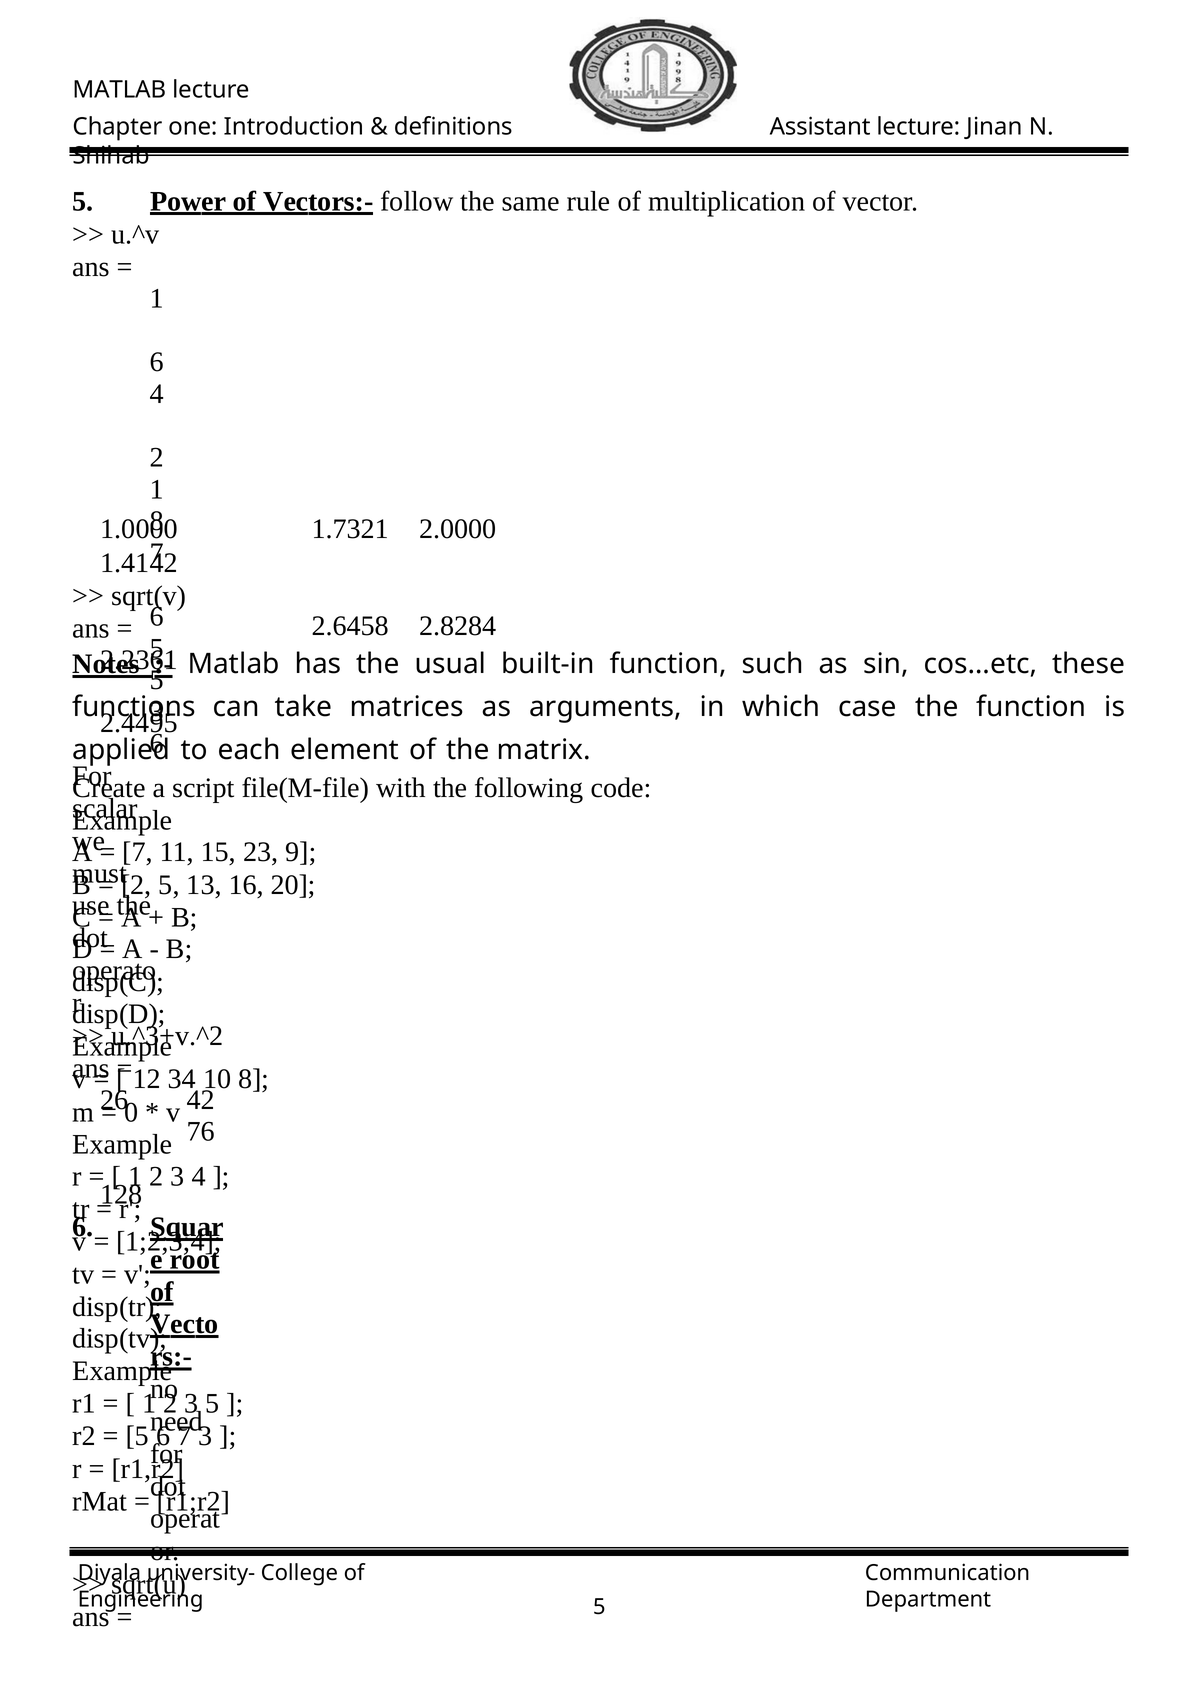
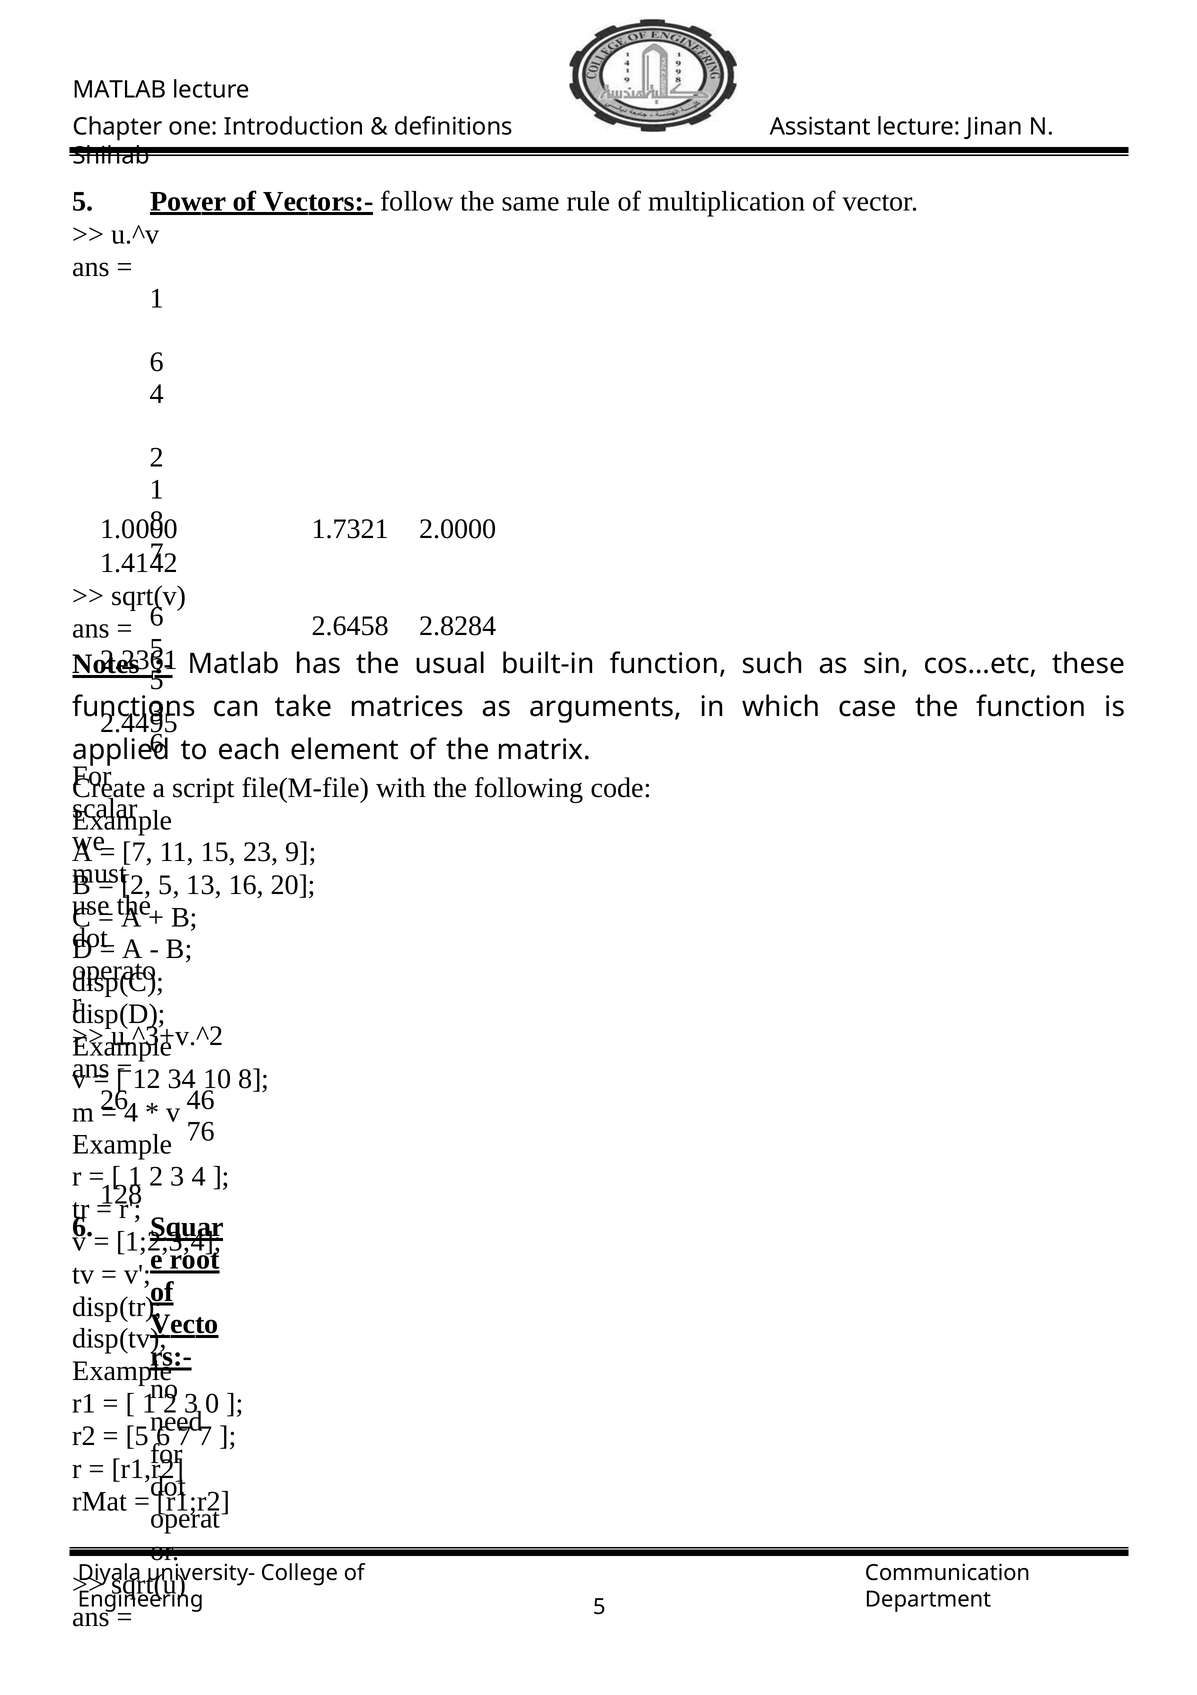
42: 42 -> 46 (201, 1099)
0: 0 -> 4 (131, 1112)
5: 5 -> 0 (212, 1403)
3: 3 -> 7 (205, 1435)
